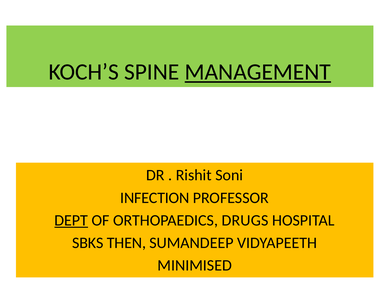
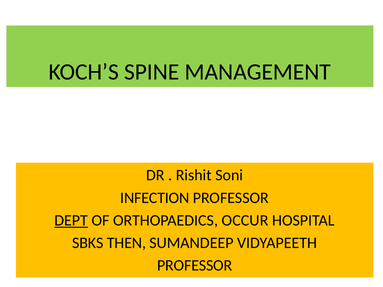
MANAGEMENT underline: present -> none (258, 72)
DRUGS: DRUGS -> OCCUR (245, 220)
MINIMISED: MINIMISED -> PROFESSOR (195, 266)
